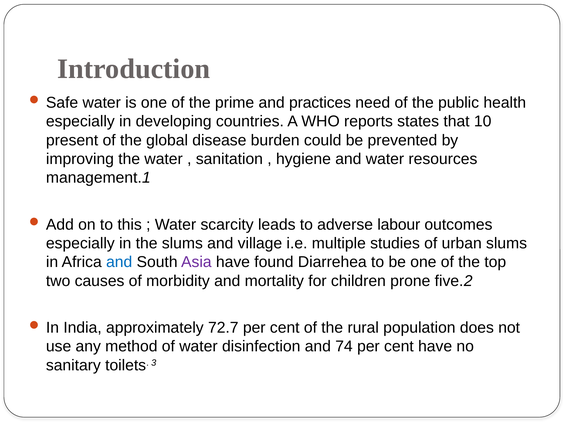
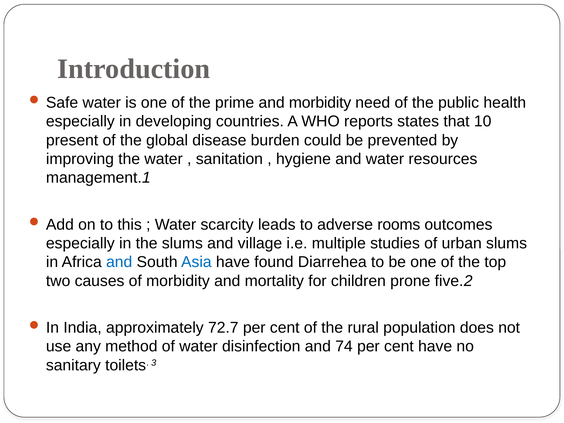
and practices: practices -> morbidity (320, 103)
labour: labour -> rooms (399, 225)
Asia colour: purple -> blue (196, 262)
